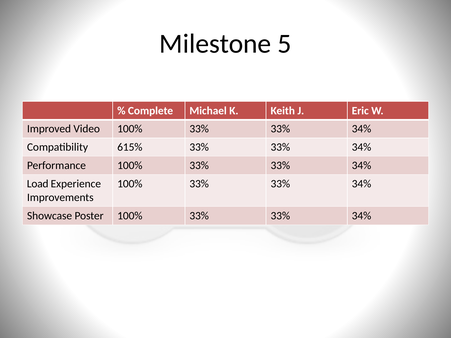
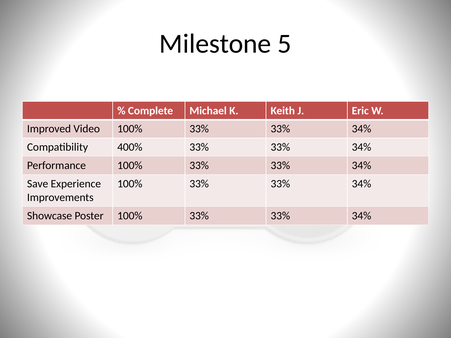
615%: 615% -> 400% (130, 147)
Load: Load -> Save (38, 184)
